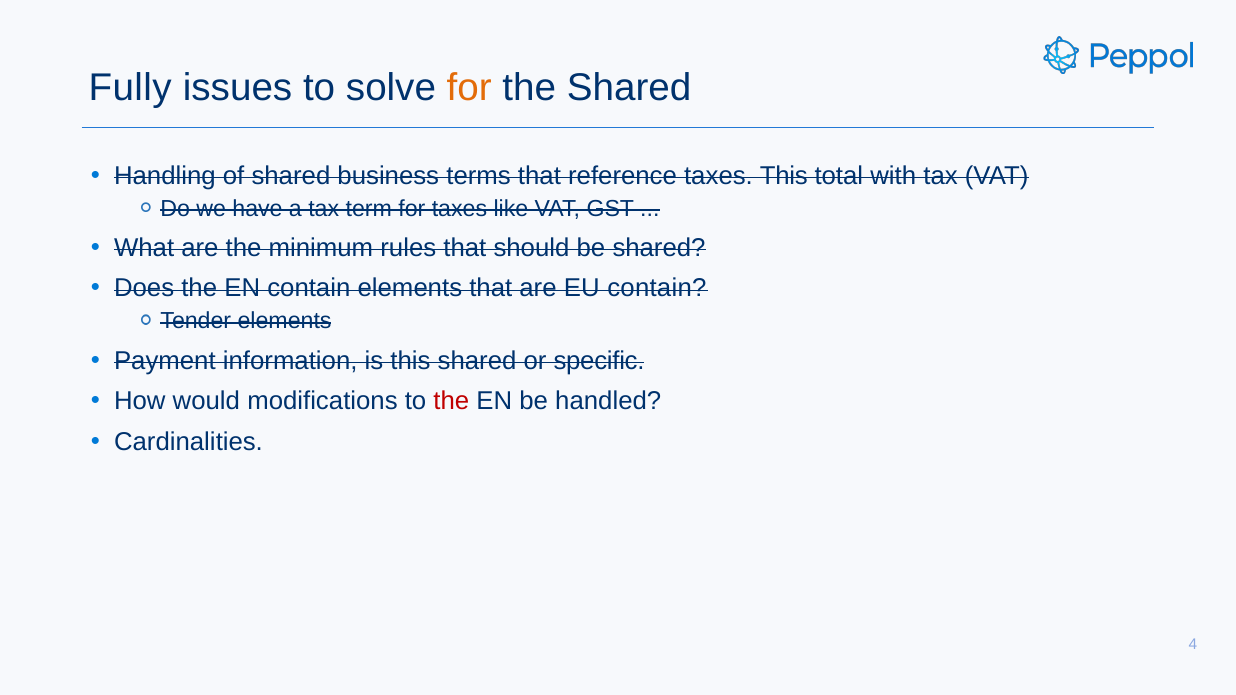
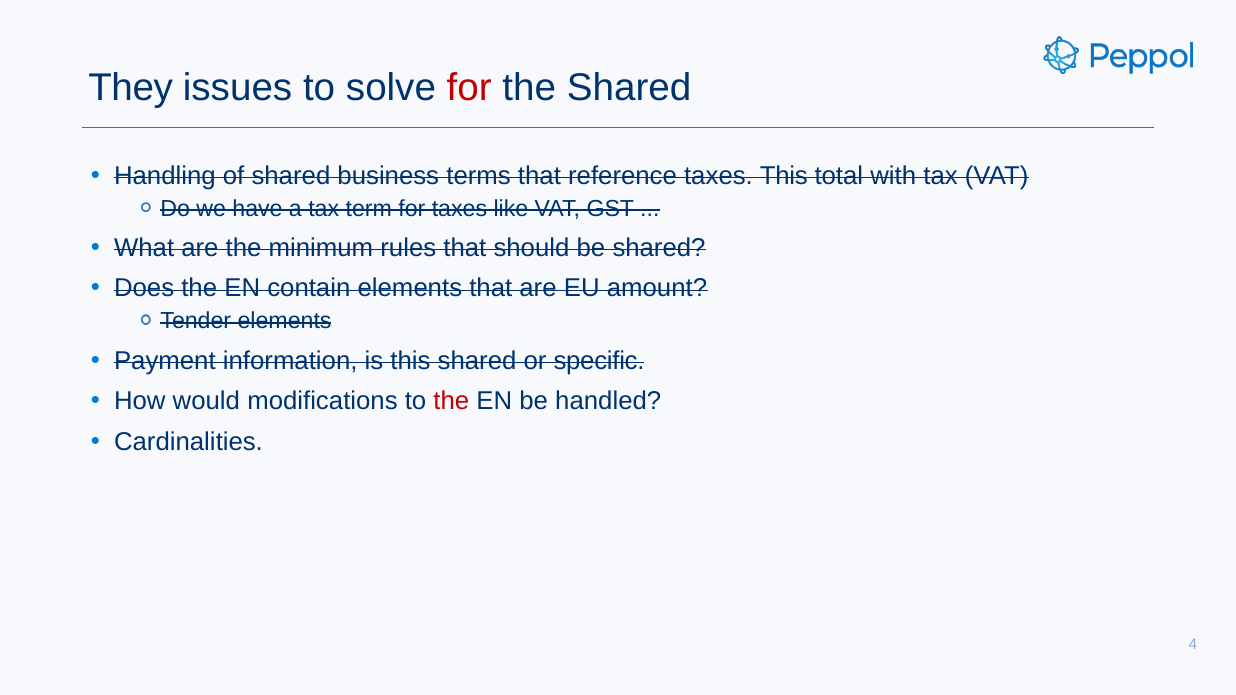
Fully: Fully -> They (131, 88)
for colour: orange -> red (469, 88)
EU contain: contain -> amount (657, 289)
